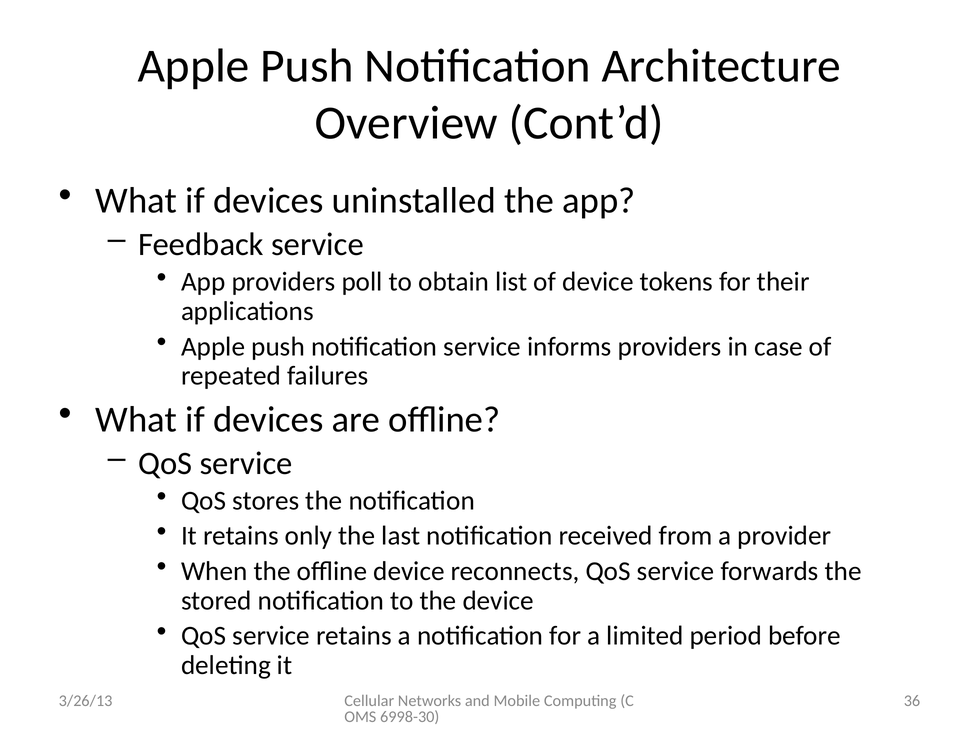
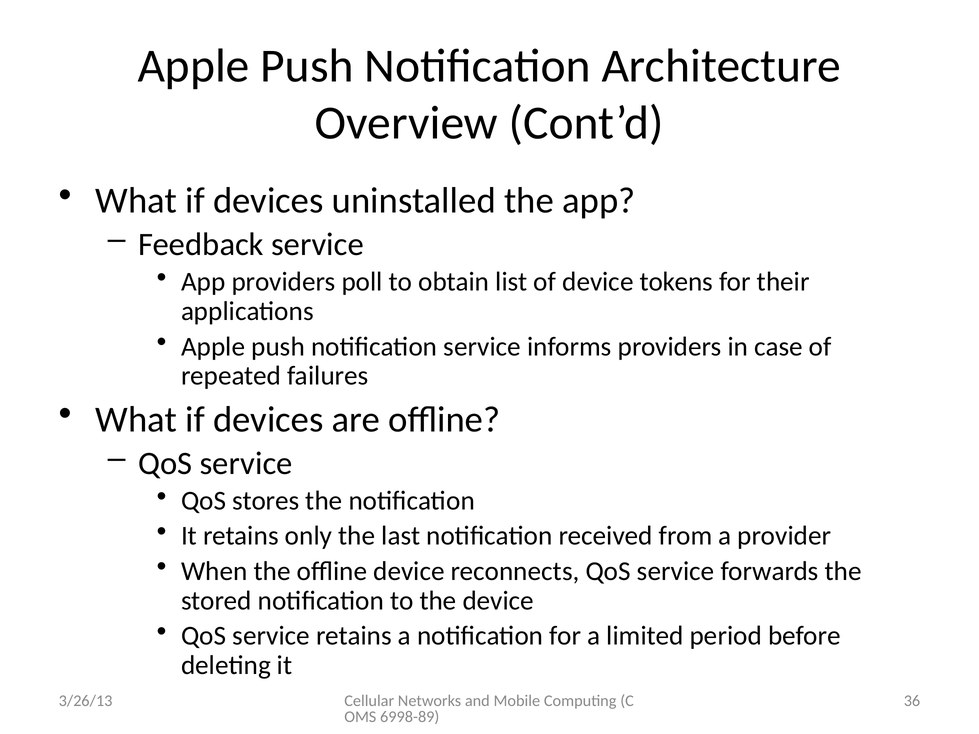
6998-30: 6998-30 -> 6998-89 (410, 717)
